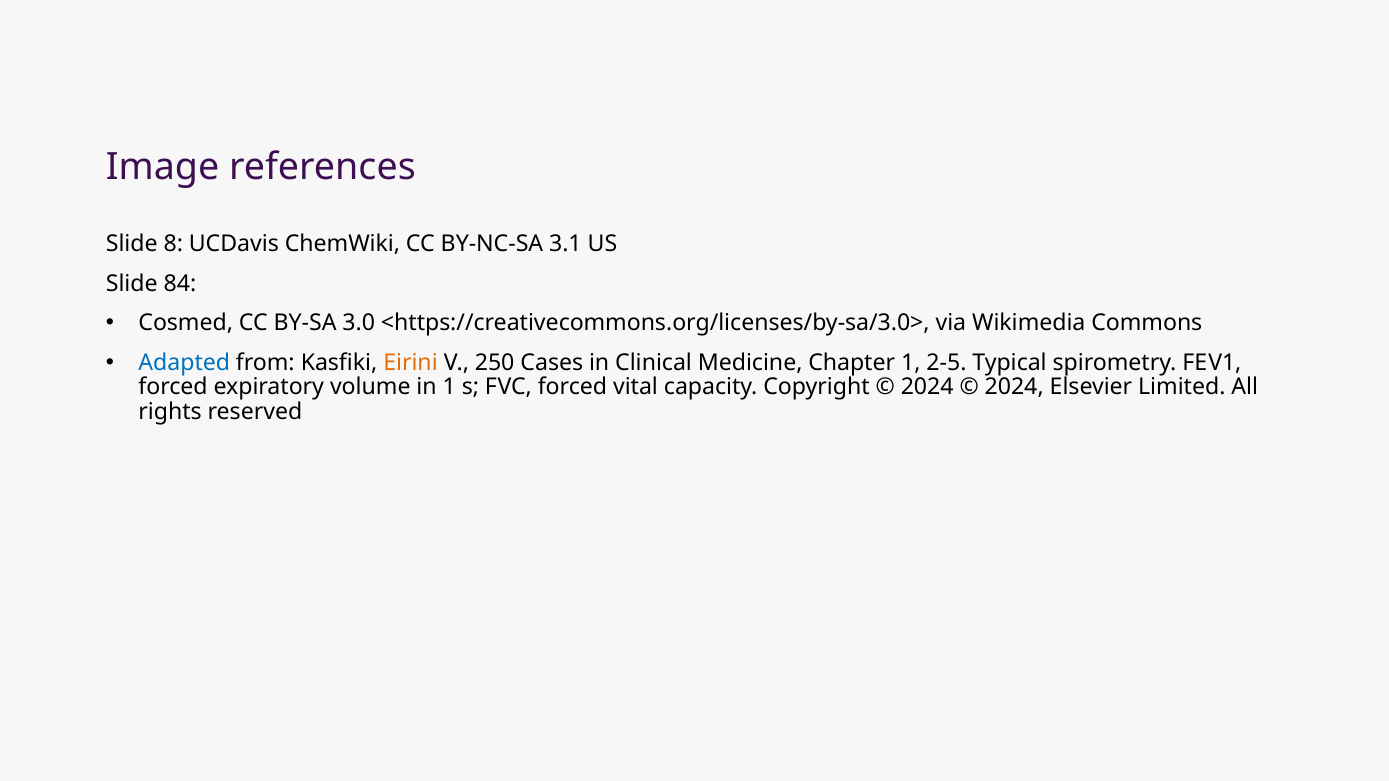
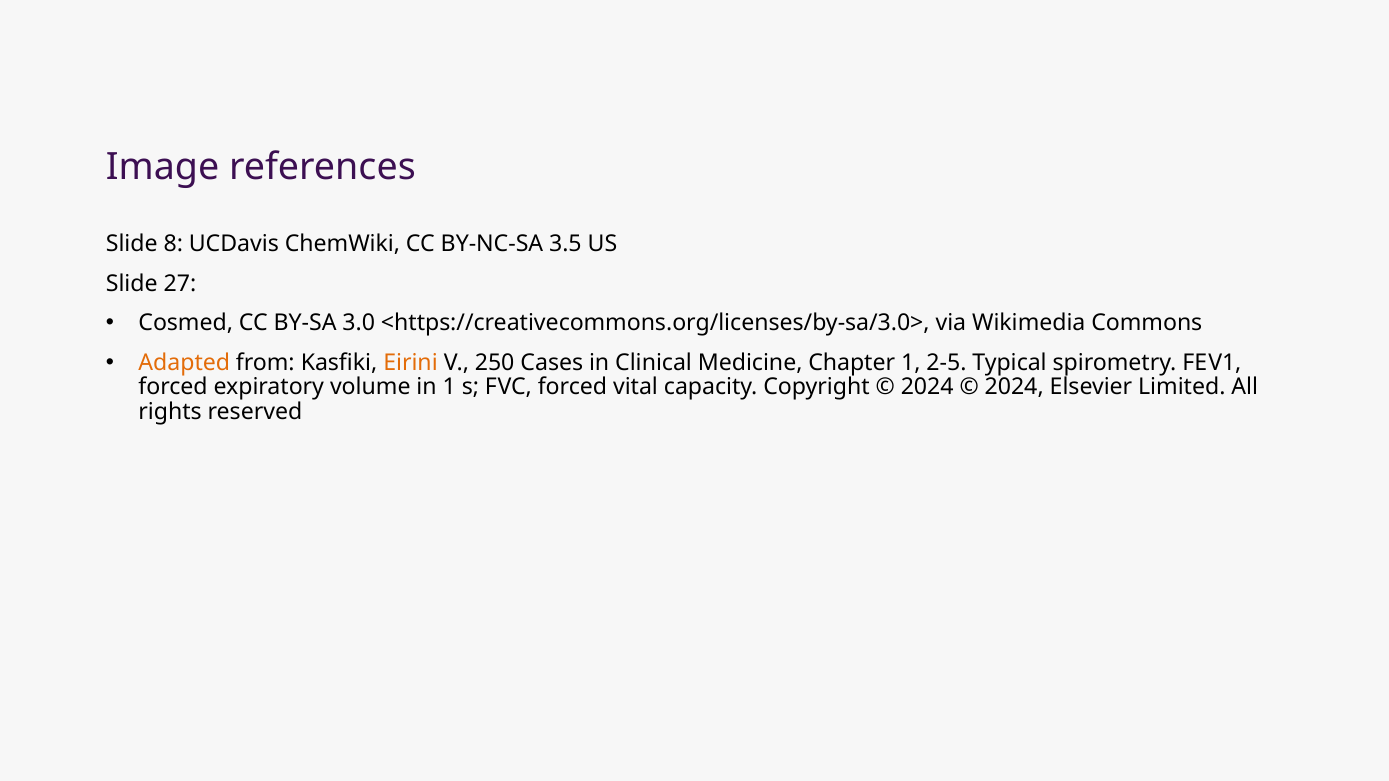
3.1: 3.1 -> 3.5 (565, 244)
84: 84 -> 27 (180, 284)
Adapted colour: blue -> orange (184, 363)
